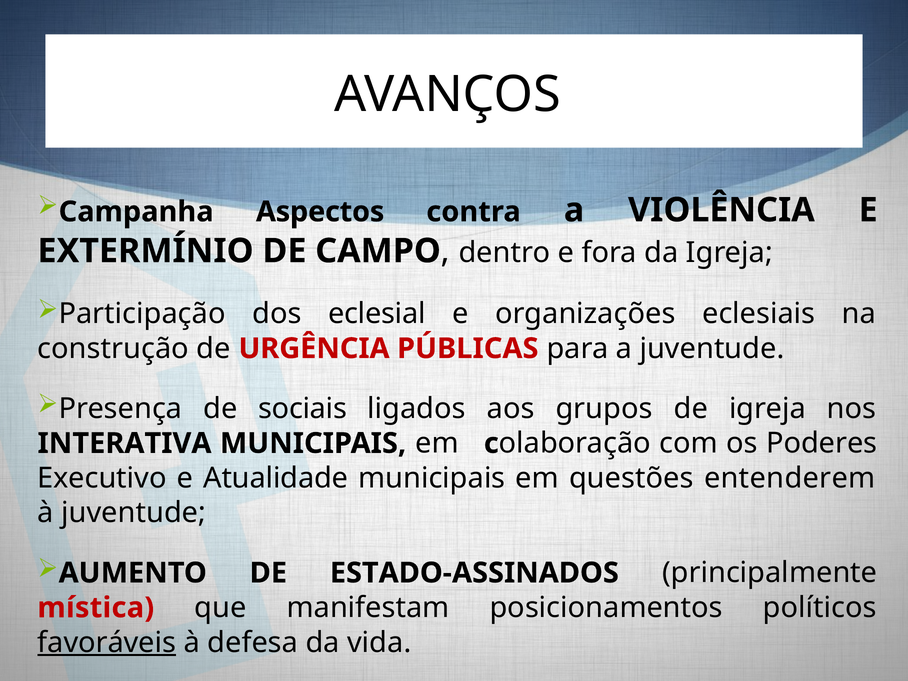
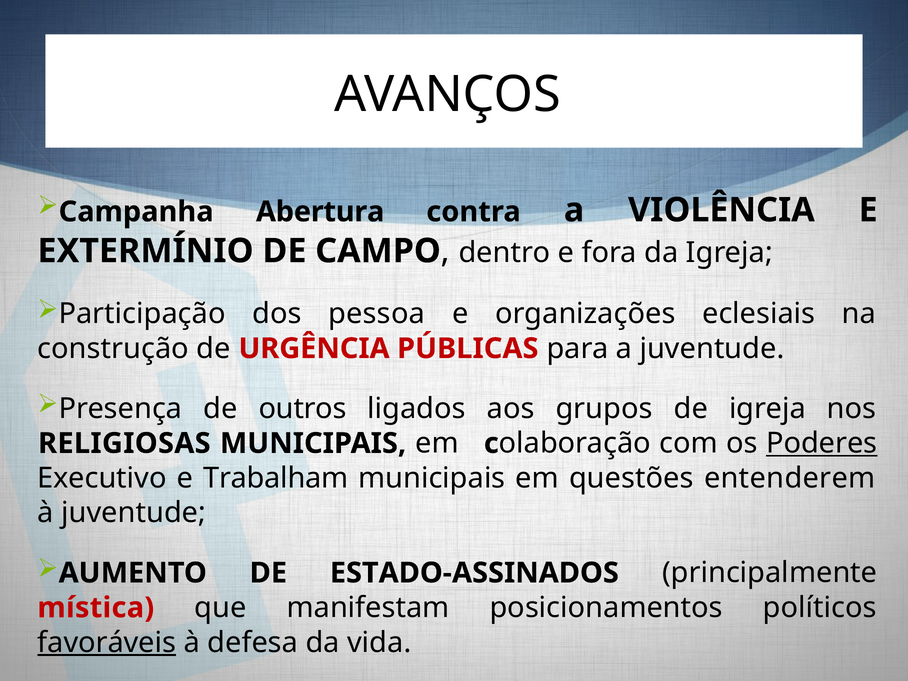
Aspectos: Aspectos -> Abertura (320, 212)
eclesial: eclesial -> pessoa (377, 314)
sociais: sociais -> outros (303, 409)
INTERATIVA: INTERATIVA -> RELIGIOSAS (124, 443)
Poderes underline: none -> present (822, 443)
Atualidade: Atualidade -> Trabalham (276, 478)
